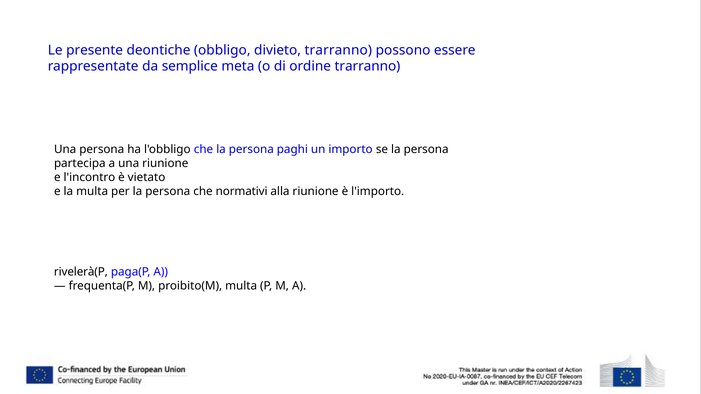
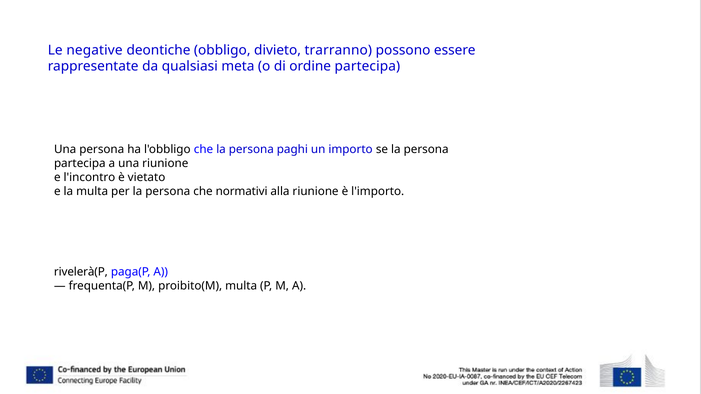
presente: presente -> negative (94, 50)
semplice: semplice -> qualsiasi (190, 67)
ordine trarranno: trarranno -> partecipa (367, 67)
